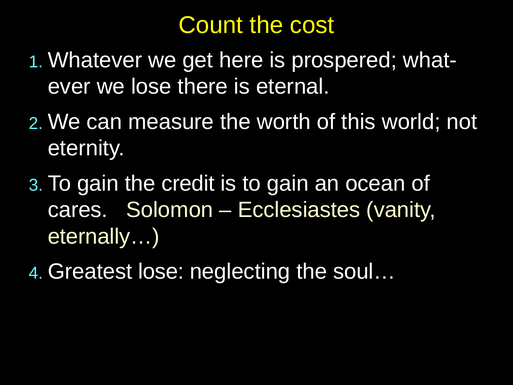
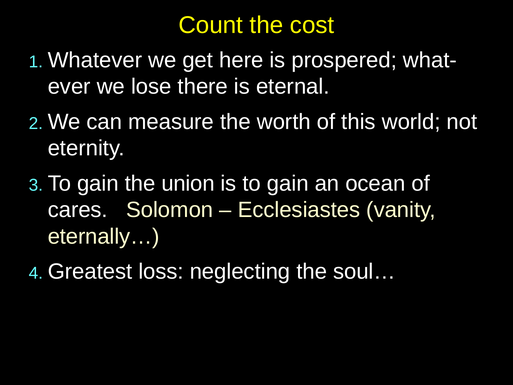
credit: credit -> union (188, 183)
Greatest lose: lose -> loss (161, 271)
